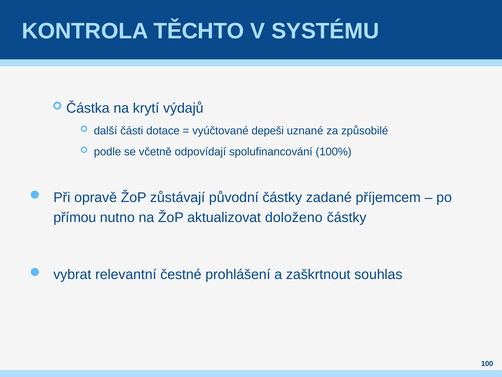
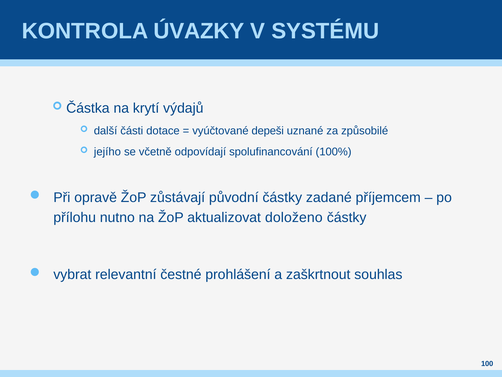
TĚCHTO: TĚCHTO -> ÚVAZKY (199, 31)
podle: podle -> jejího (107, 152)
přímou: přímou -> přílohu (75, 217)
